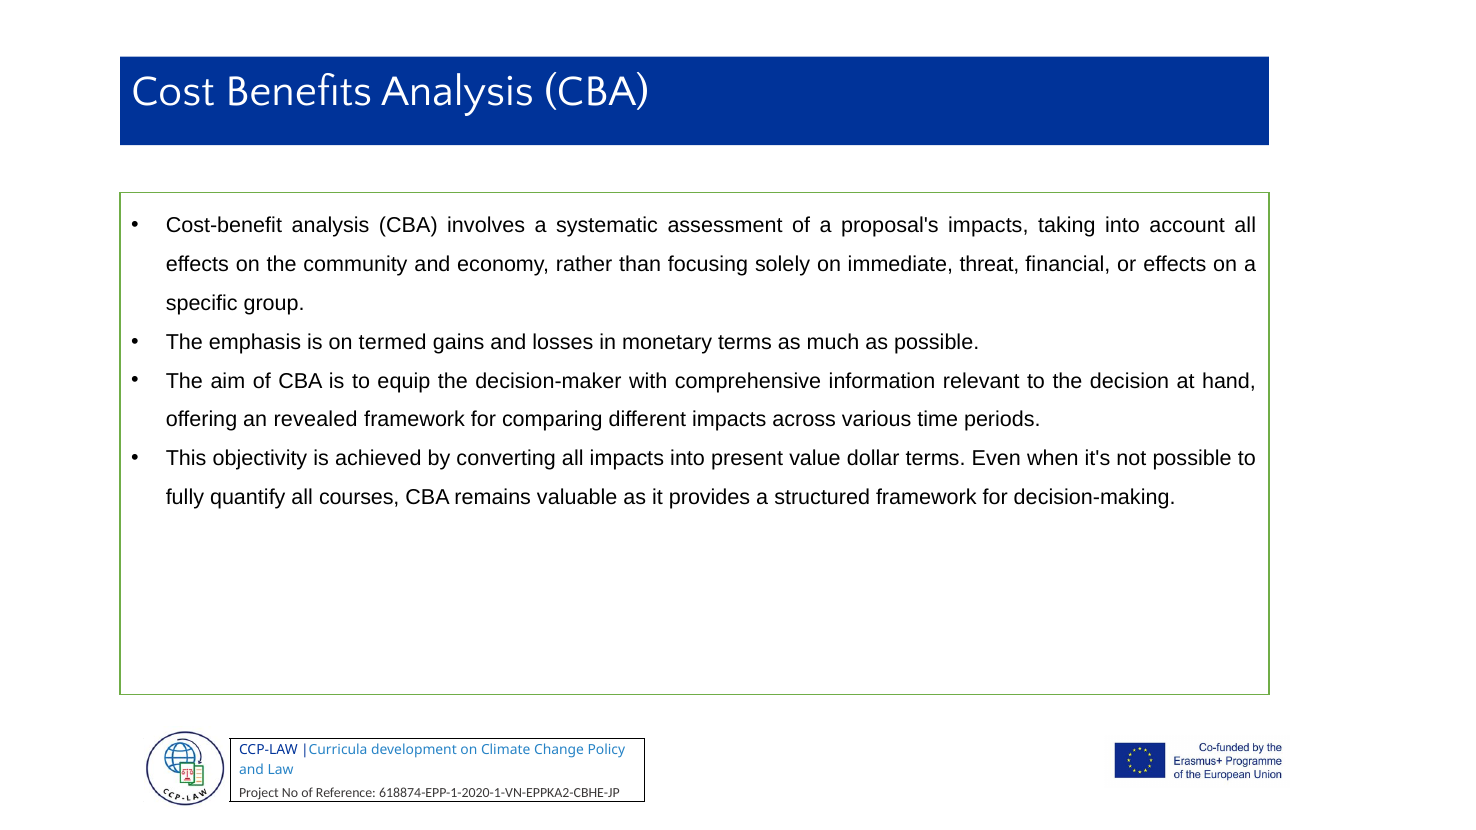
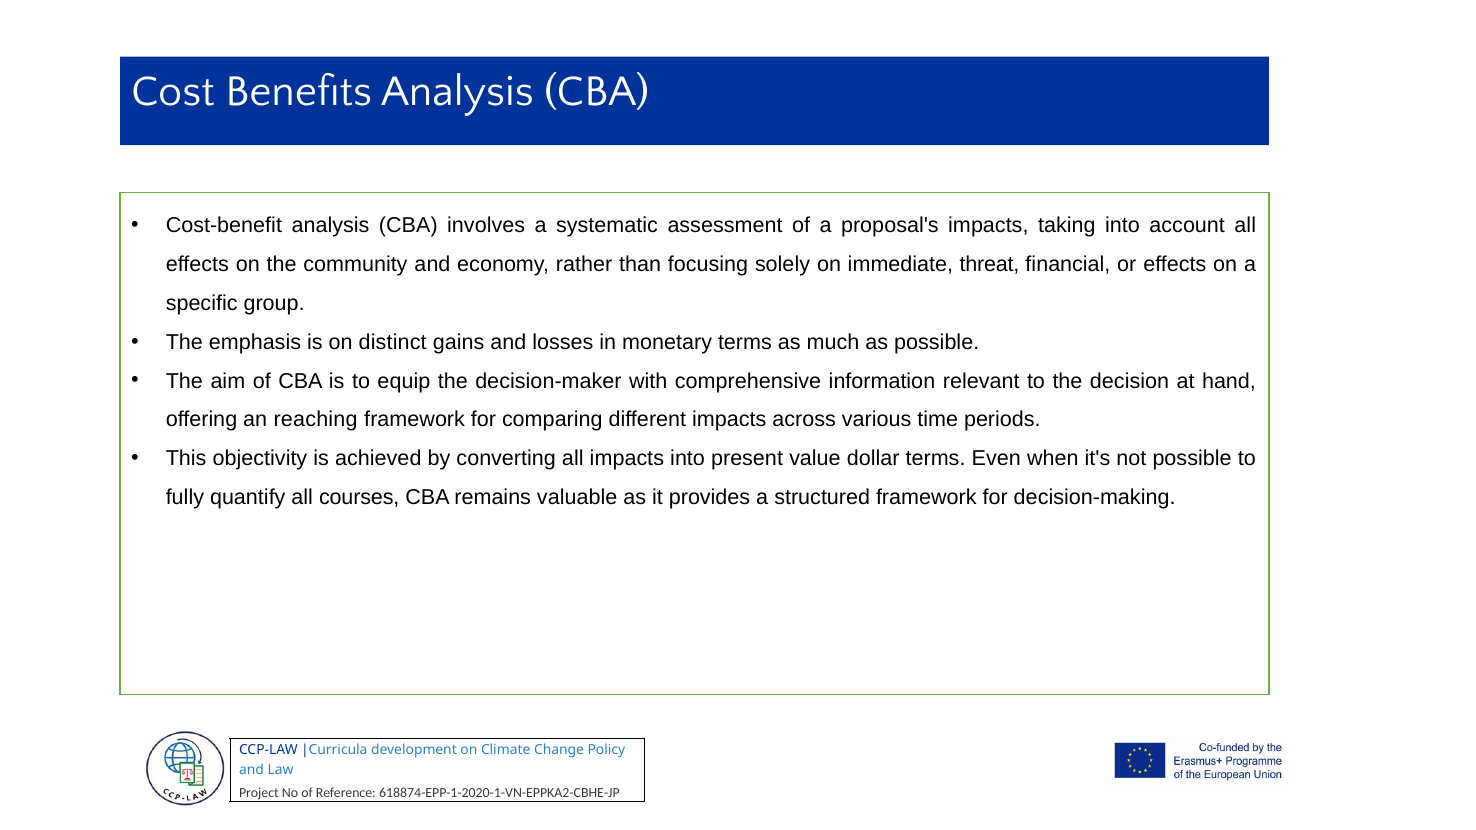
termed: termed -> distinct (393, 342)
revealed: revealed -> reaching (316, 420)
